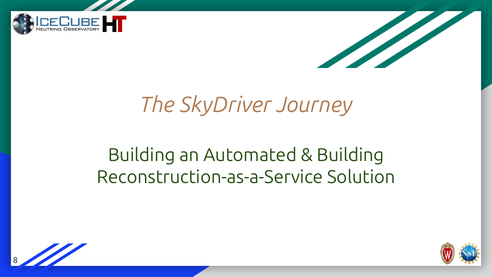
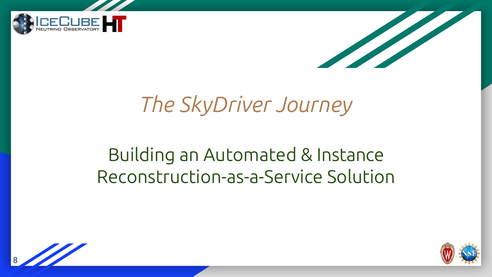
Building: Building -> Instance (351, 155)
